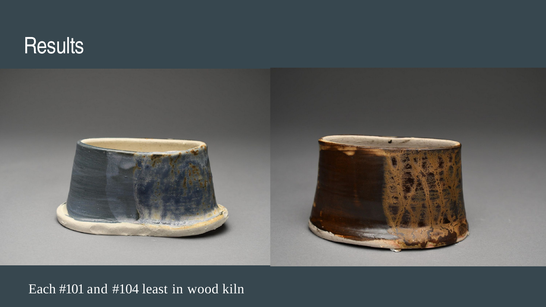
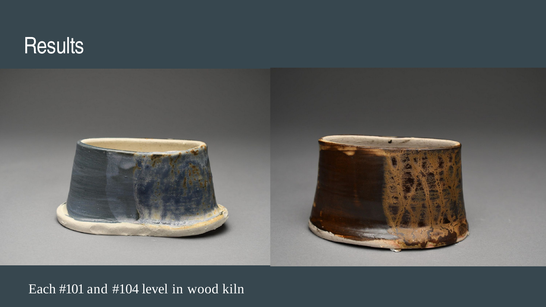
least: least -> level (155, 289)
